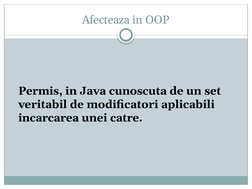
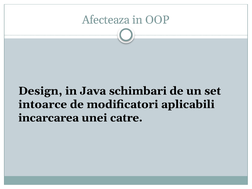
Permis: Permis -> Design (40, 91)
cunoscuta: cunoscuta -> schimbari (138, 91)
veritabil: veritabil -> intoarce (43, 104)
